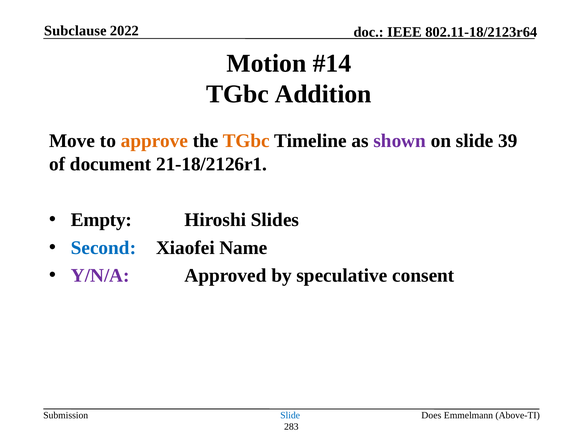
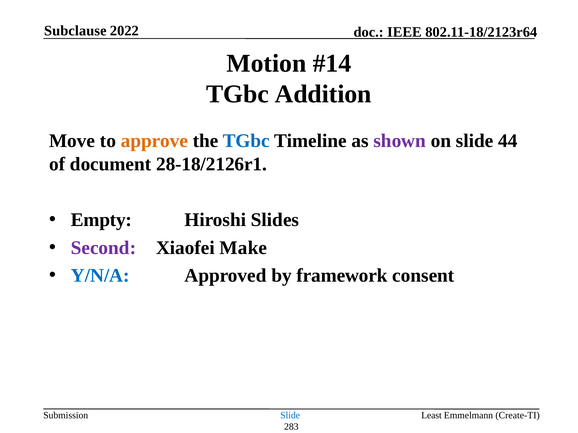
TGbc colour: orange -> blue (246, 141)
39: 39 -> 44 (508, 141)
21-18/2126r1: 21-18/2126r1 -> 28-18/2126r1 (212, 164)
Second colour: blue -> purple (103, 248)
Name: Name -> Make (243, 248)
Y/N/A colour: purple -> blue (100, 276)
speculative: speculative -> framework (342, 276)
Does: Does -> Least (431, 416)
Above-TI: Above-TI -> Create-TI (518, 416)
